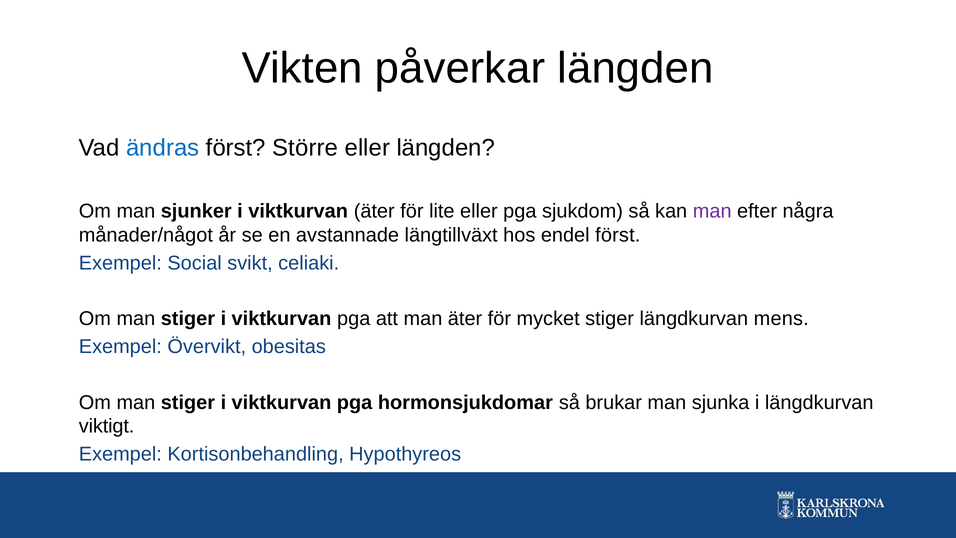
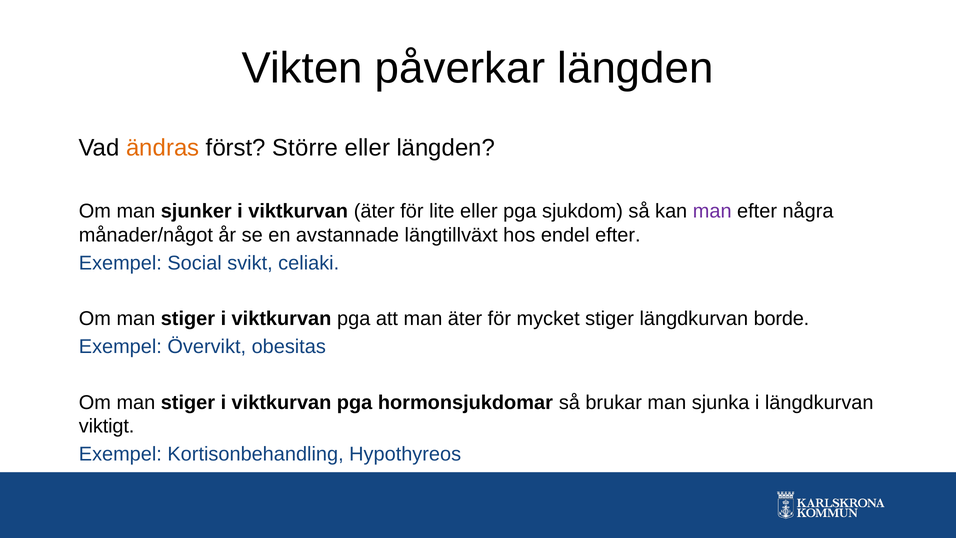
ändras colour: blue -> orange (163, 148)
endel först: först -> efter (618, 235)
mens: mens -> borde (781, 319)
